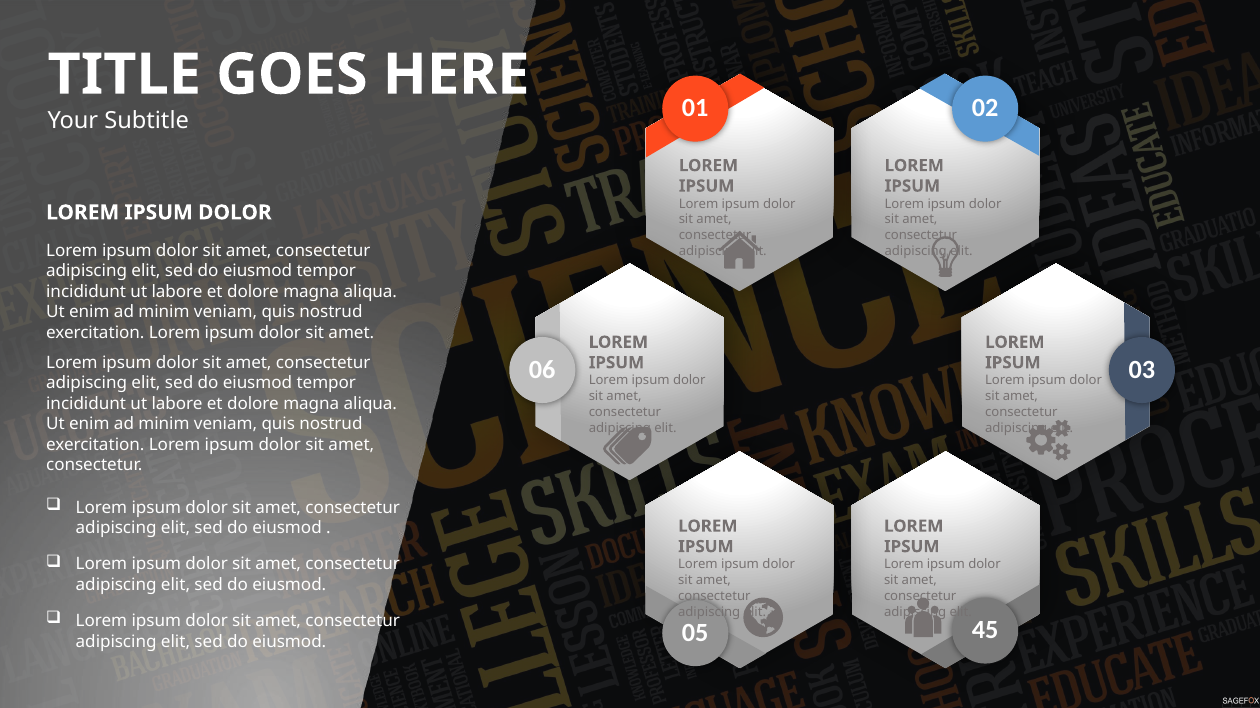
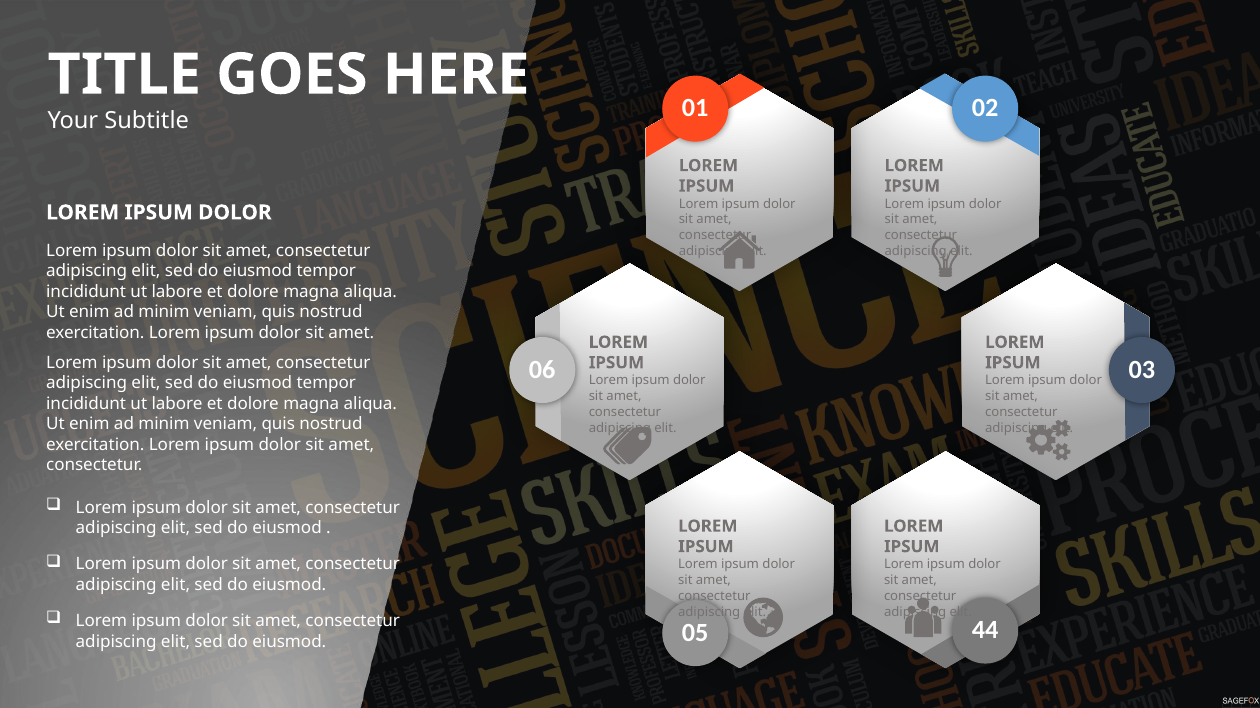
45: 45 -> 44 (985, 631)
